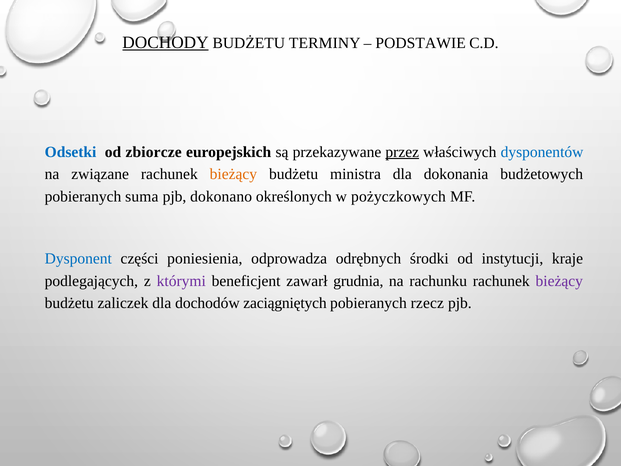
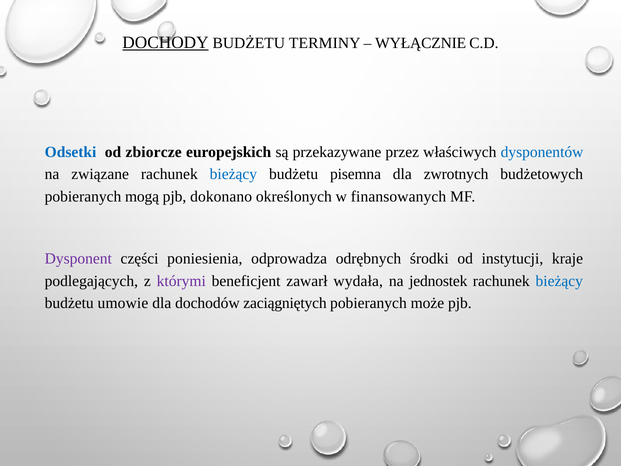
PODSTAWIE: PODSTAWIE -> WYŁĄCZNIE (421, 43)
przez underline: present -> none (402, 152)
bieżący colour: orange -> blue (233, 174)
ministra: ministra -> pisemna (356, 174)
dokonania: dokonania -> zwrotnych (456, 174)
suma: suma -> mogą (142, 197)
pożyczkowych: pożyczkowych -> finansowanych (398, 197)
Dysponent colour: blue -> purple (78, 258)
grudnia: grudnia -> wydała (358, 281)
rachunku: rachunku -> jednostek (438, 281)
bieżący colour: purple -> blue (559, 281)
zaliczek: zaliczek -> umowie (123, 303)
rzecz: rzecz -> może (427, 303)
